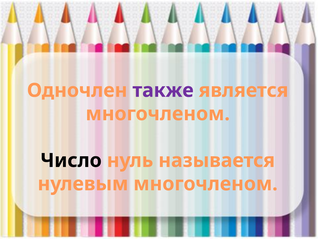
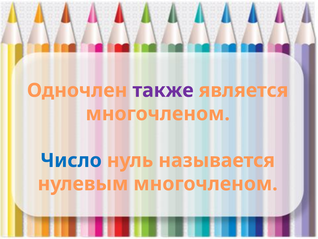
Число colour: black -> blue (71, 160)
